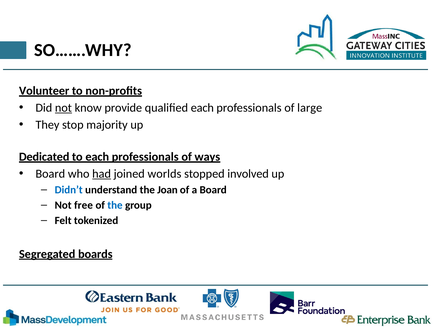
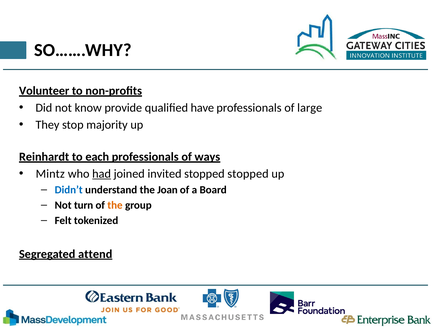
not underline: present -> none (63, 108)
qualified each: each -> have (202, 108)
Dedicated: Dedicated -> Reinhardt (44, 157)
Board: Board -> Mintz (50, 174)
worlds: worlds -> invited (165, 174)
stopped involved: involved -> stopped (248, 174)
free: free -> turn (84, 205)
the colour: blue -> orange (115, 205)
boards: boards -> attend (95, 254)
